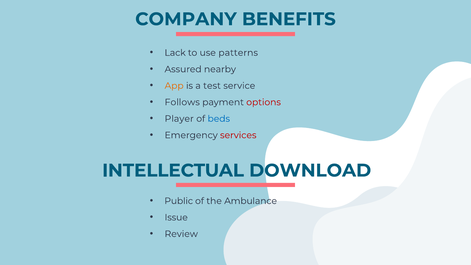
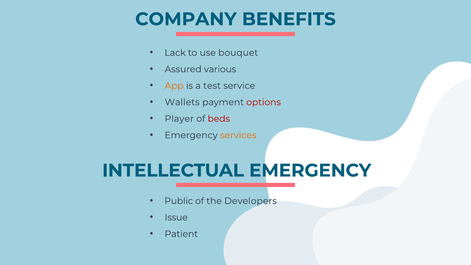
patterns: patterns -> bouquet (238, 53)
nearby: nearby -> various (220, 69)
Follows: Follows -> Wallets (182, 102)
beds colour: blue -> red (219, 119)
services colour: red -> orange (238, 135)
INTELLECTUAL DOWNLOAD: DOWNLOAD -> EMERGENCY (310, 170)
Ambulance: Ambulance -> Developers (251, 201)
Review: Review -> Patient (181, 234)
